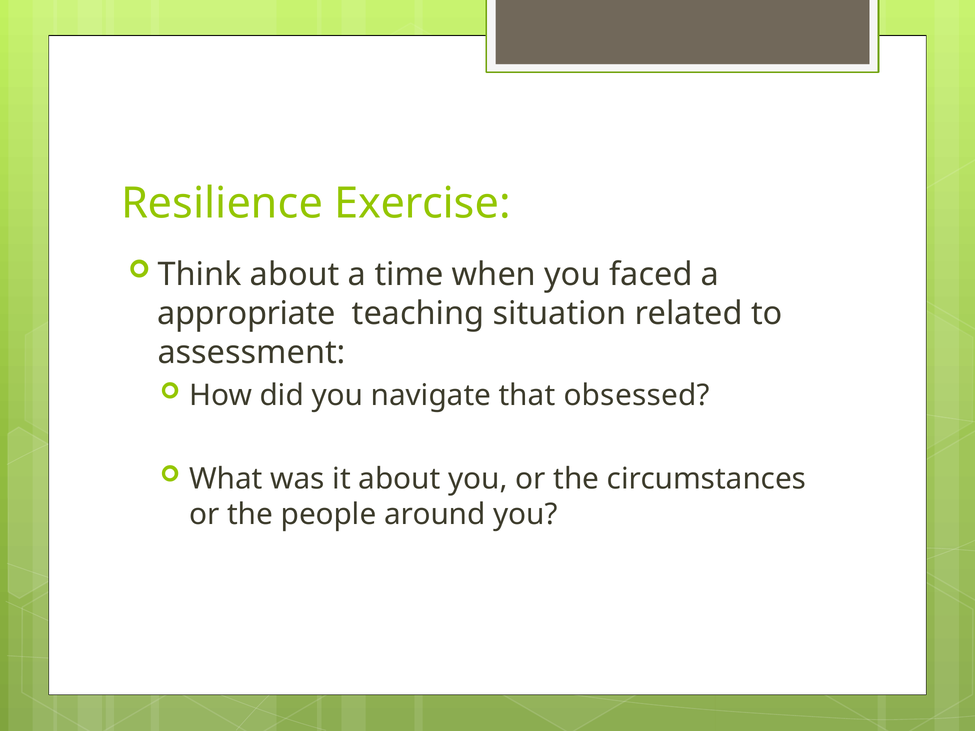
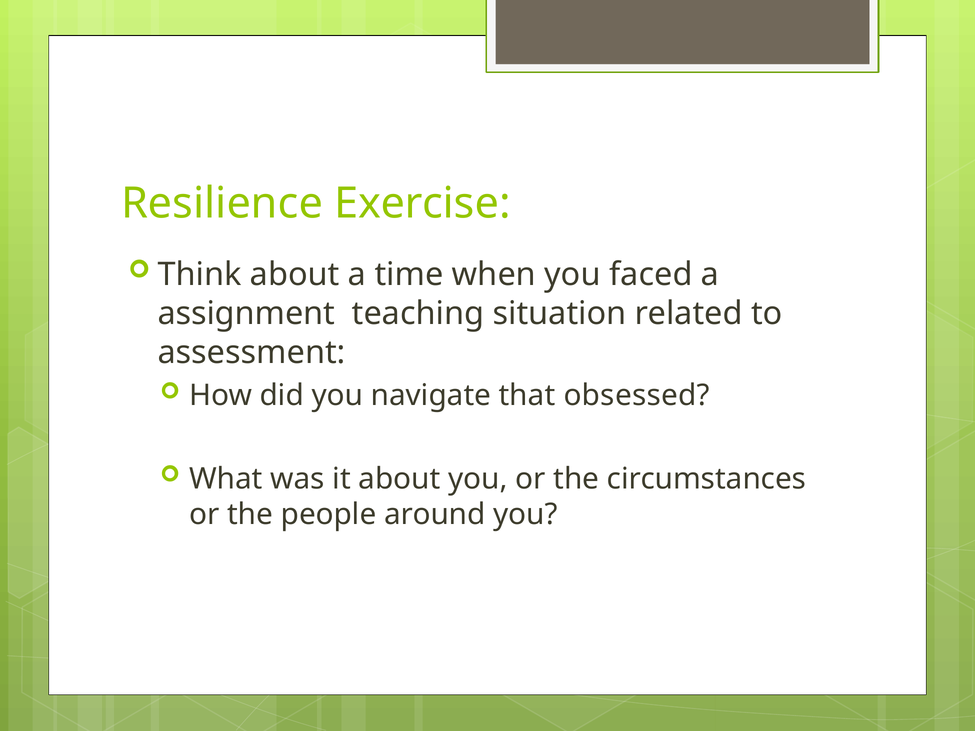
appropriate: appropriate -> assignment (246, 313)
